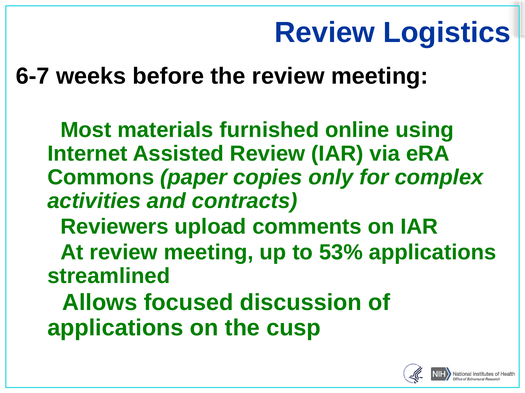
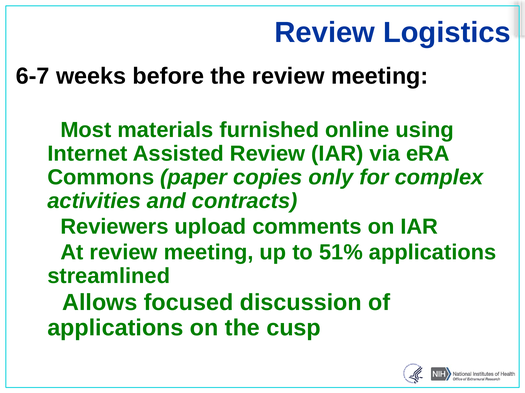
53%: 53% -> 51% (341, 253)
